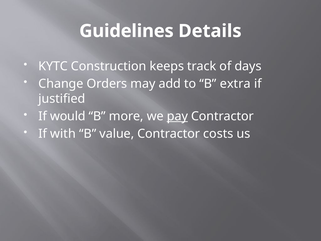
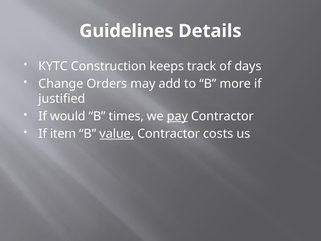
extra: extra -> more (235, 84)
more: more -> times (126, 116)
with: with -> item (63, 134)
value underline: none -> present (117, 134)
